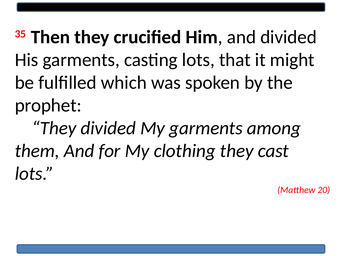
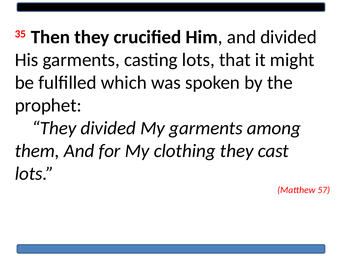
20: 20 -> 57 (324, 190)
